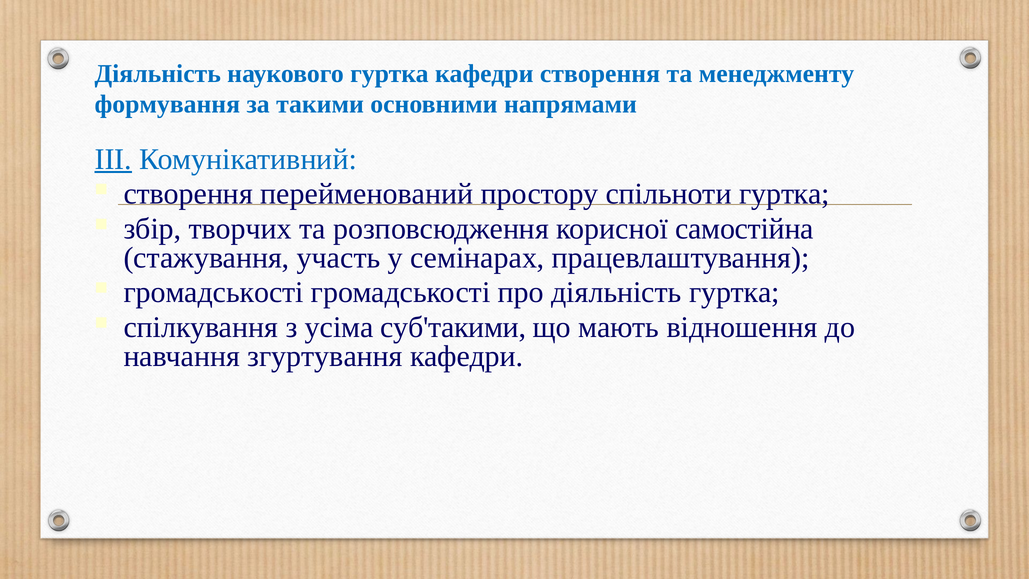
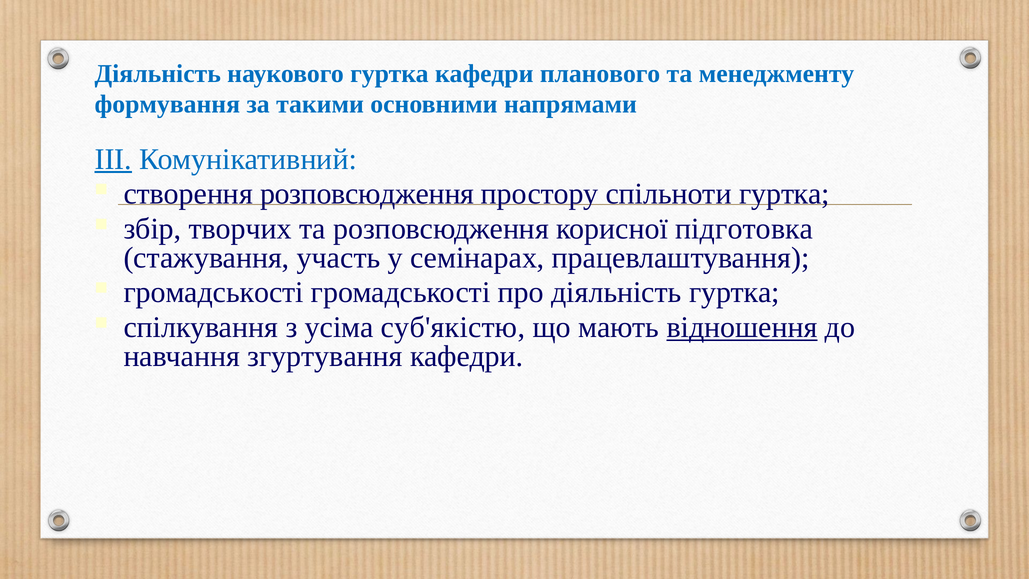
кафедри створення: створення -> планового (600, 74)
створення перейменований: перейменований -> розповсюдження (367, 194)
самостійна: самостійна -> підготовка (744, 229)
суб'такими: суб'такими -> суб'якістю (453, 327)
відношення underline: none -> present (742, 327)
